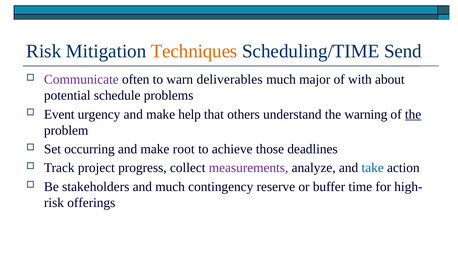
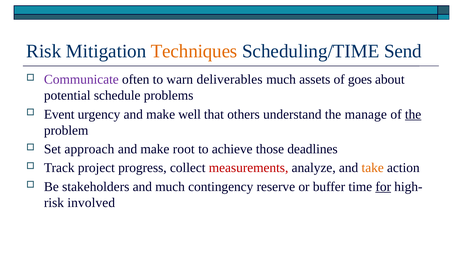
major: major -> assets (315, 79)
with: with -> goes (360, 79)
help: help -> well (190, 114)
warning: warning -> manage (366, 114)
occurring: occurring -> approach (89, 149)
measurements colour: purple -> red (249, 168)
take colour: blue -> orange (373, 168)
for underline: none -> present (383, 186)
offerings: offerings -> involved (91, 202)
